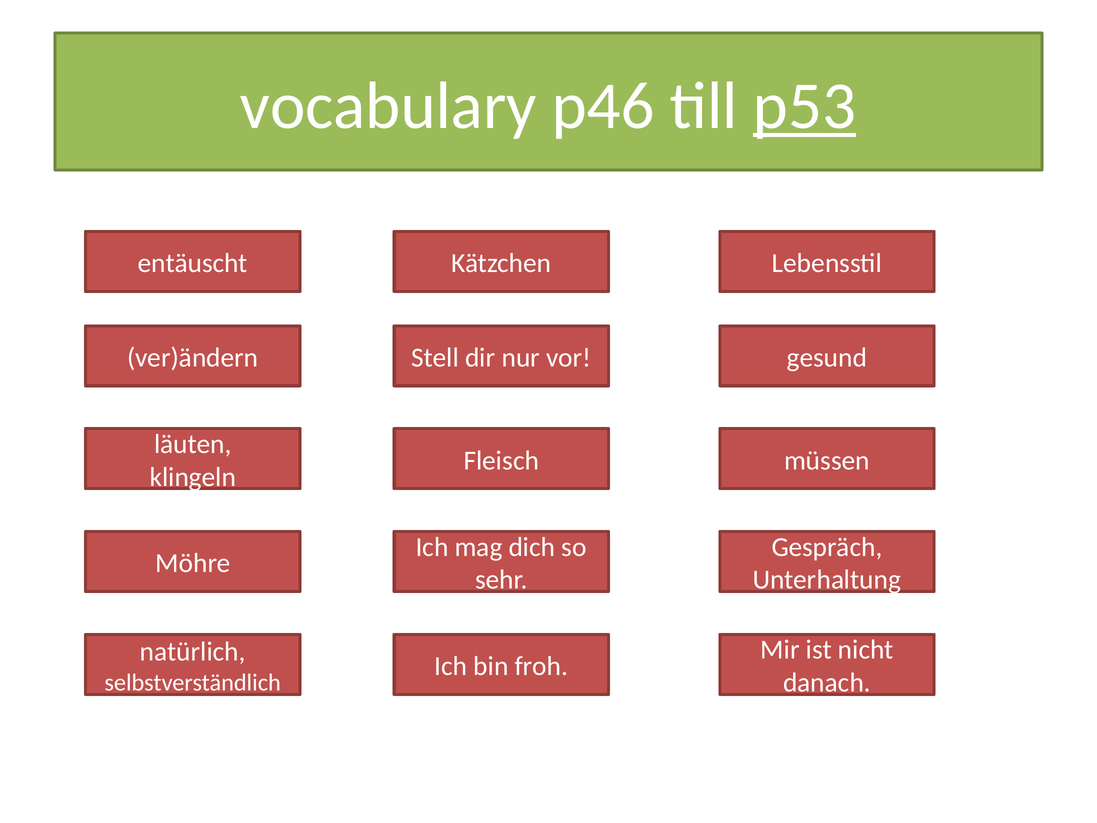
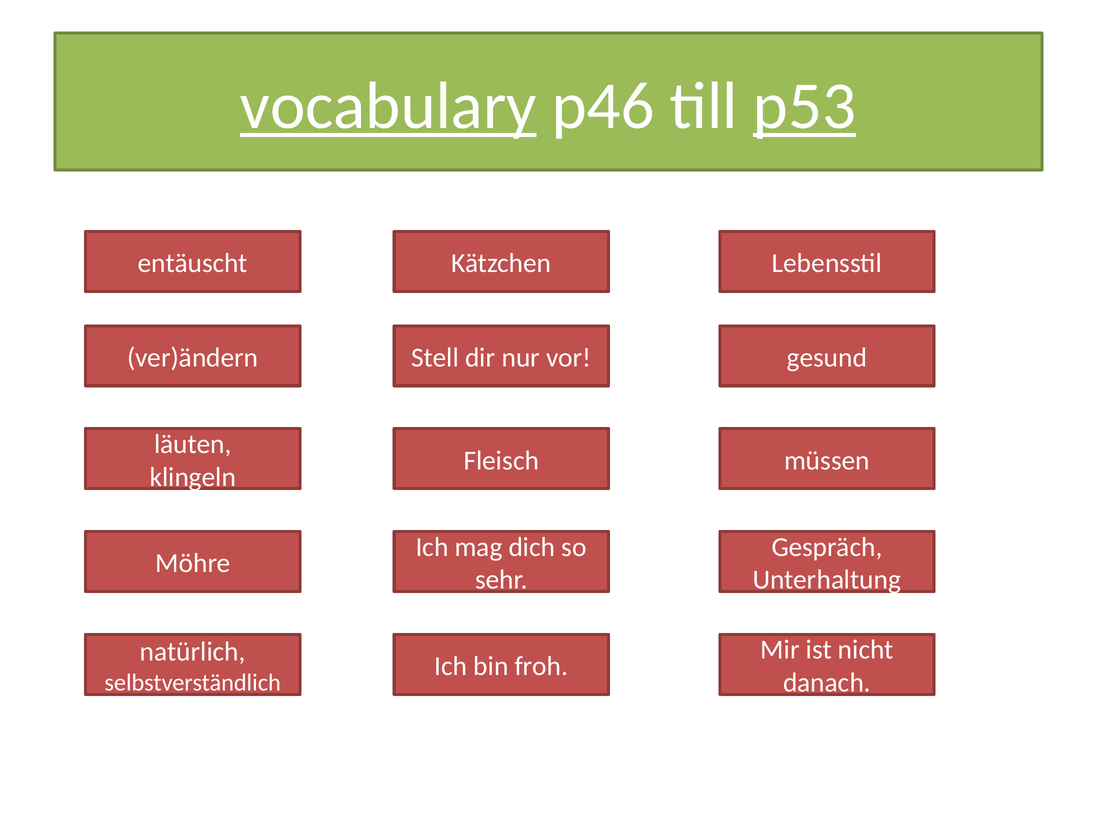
vocabulary underline: none -> present (388, 106)
